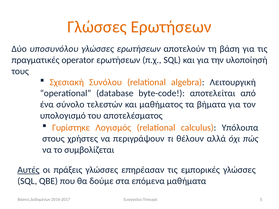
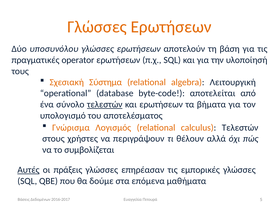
Συνόλου: Συνόλου -> Σύστημα (106, 82)
τελεστών underline: none -> present (105, 105)
και μαθήματος: μαθήματος -> ερωτήσεων (161, 105)
Γυρίστηκε: Γυρίστηκε -> Γνώρισμα (71, 128)
calculus Υπόλοιπα: Υπόλοιπα -> Τελεστών (240, 128)
